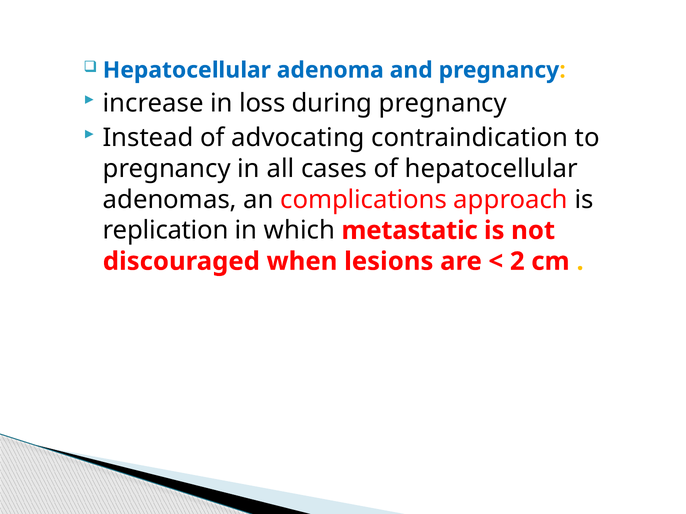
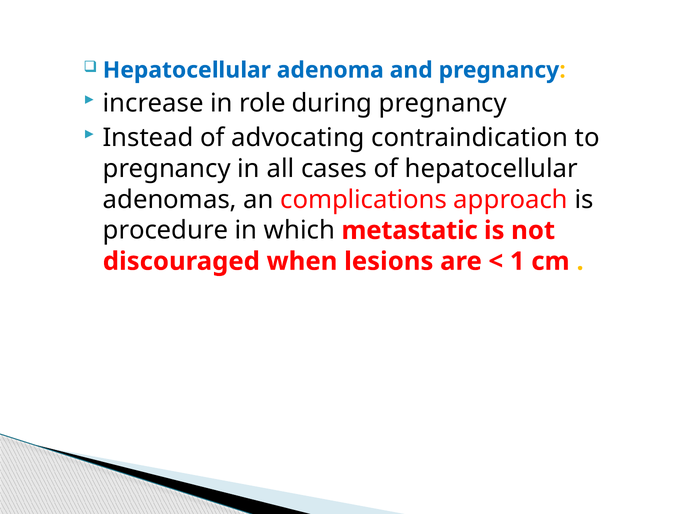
loss: loss -> role (262, 103)
replication: replication -> procedure (165, 231)
2: 2 -> 1 (517, 262)
